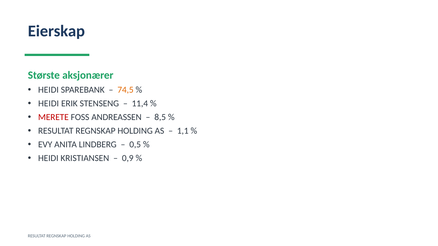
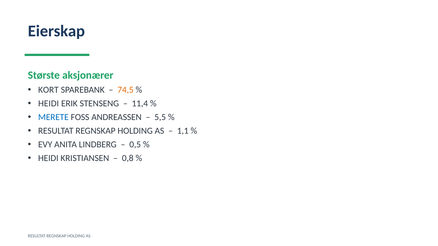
HEIDI: HEIDI -> KORT (48, 90)
MERETE colour: red -> blue (53, 117)
8,5: 8,5 -> 5,5 (160, 117)
0,9: 0,9 -> 0,8 (128, 159)
